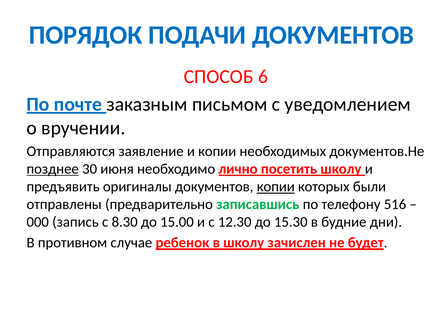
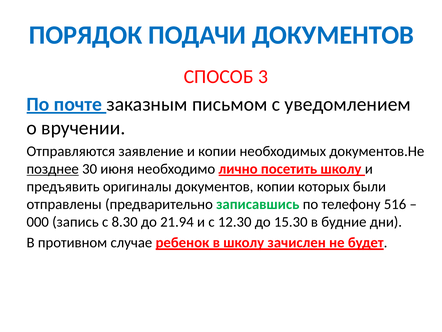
6: 6 -> 3 (263, 77)
копии underline: present -> none (276, 186)
15.00: 15.00 -> 21.94 (177, 222)
